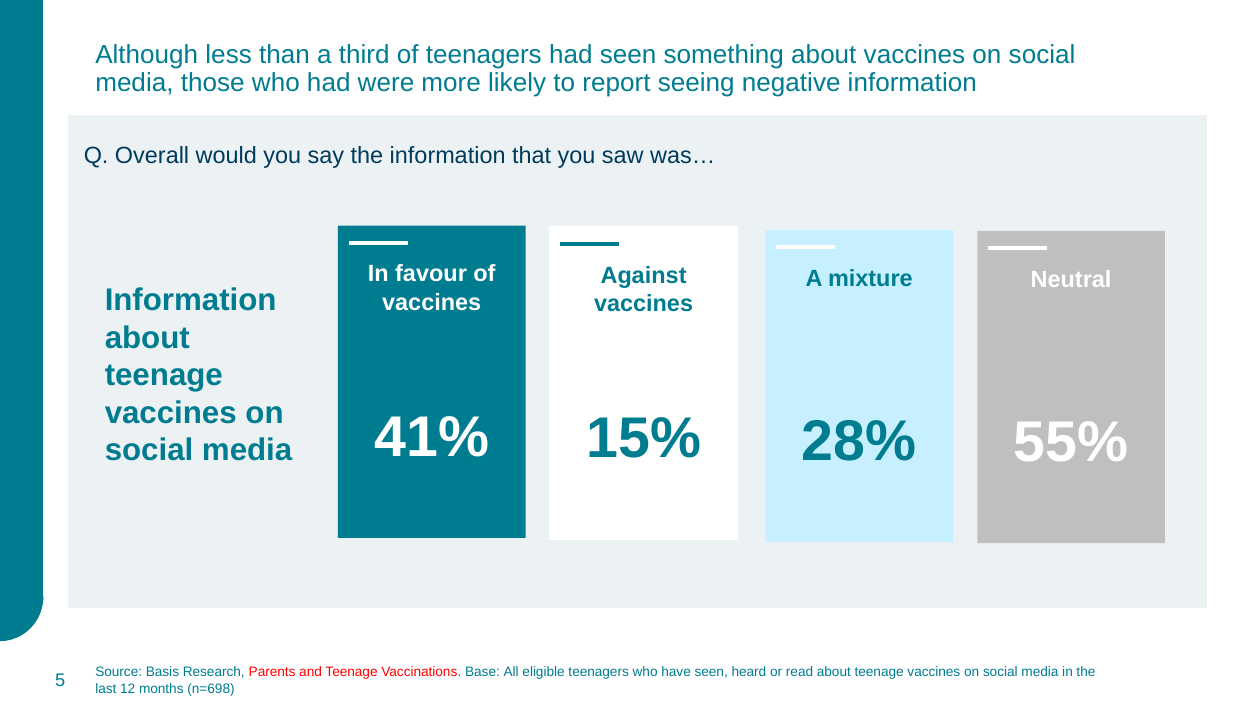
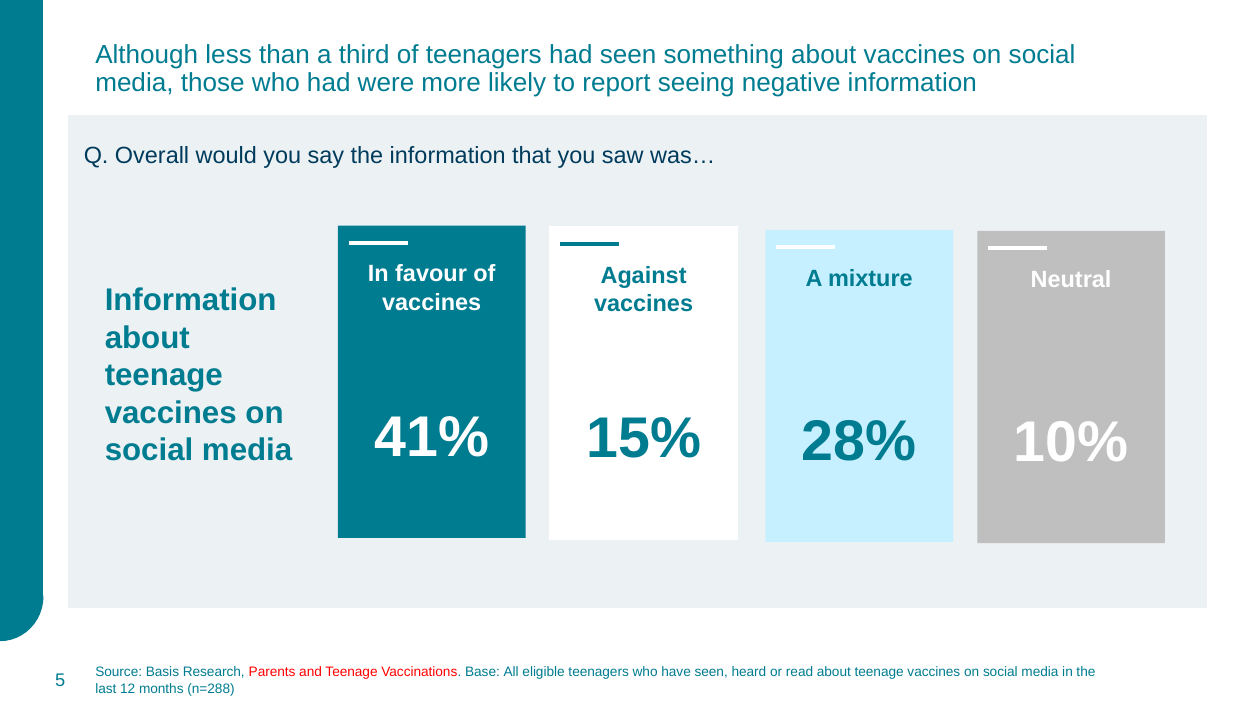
55%: 55% -> 10% (1071, 443)
n=698: n=698 -> n=288 (211, 688)
